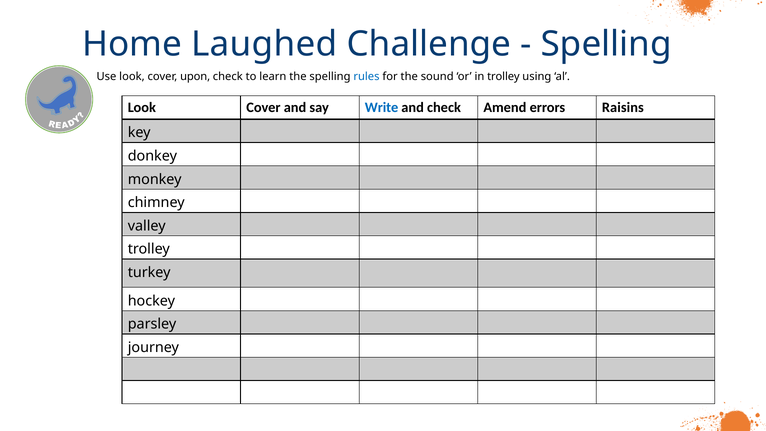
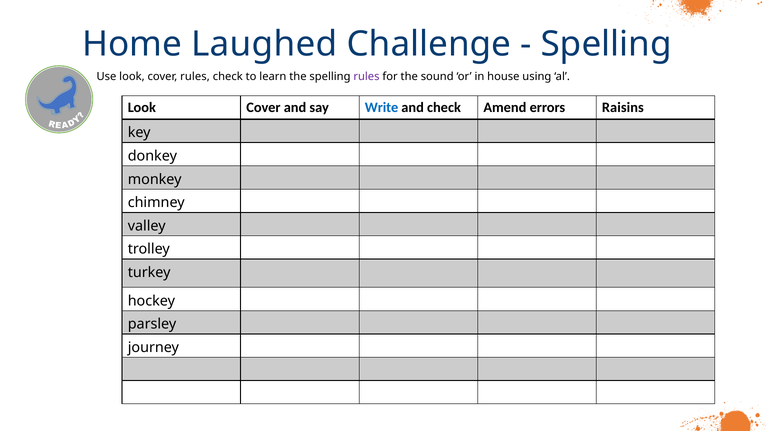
cover upon: upon -> rules (195, 77)
rules colour: blue -> purple (366, 77)
in trolley: trolley -> house (503, 77)
